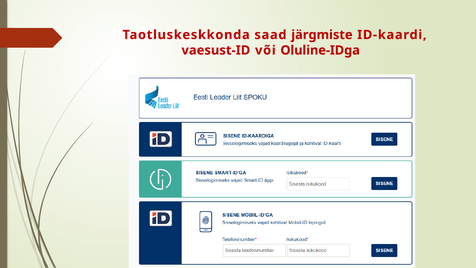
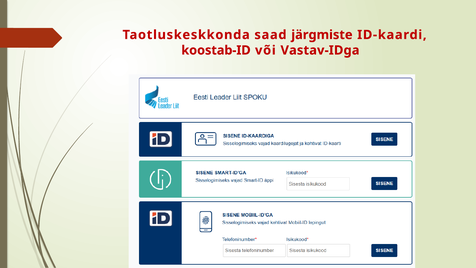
vaesust-ID: vaesust-ID -> koostab-ID (216, 50)
Oluline-IDga: Oluline-IDga -> Vastav-IDga (320, 50)
